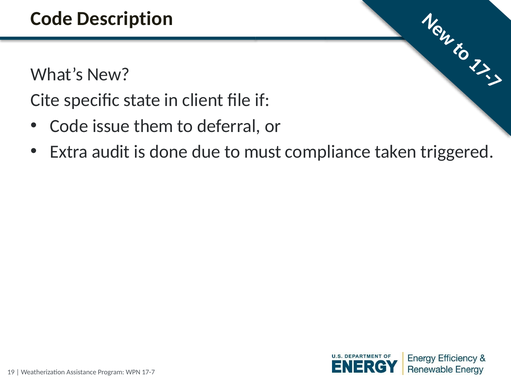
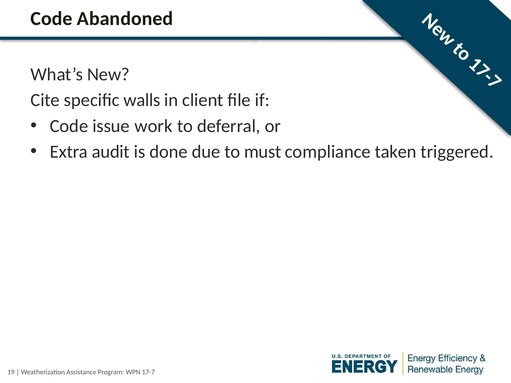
Description: Description -> Abandoned (125, 19)
state: state -> walls (142, 100)
them: them -> work (153, 126)
